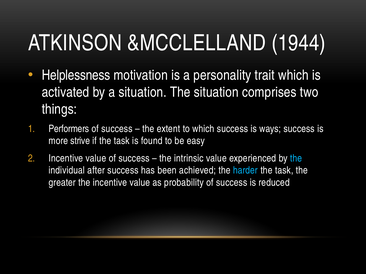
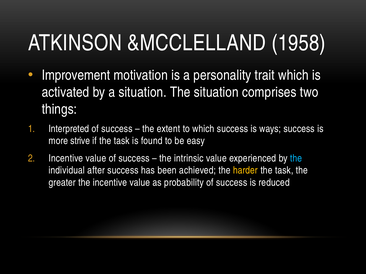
1944: 1944 -> 1958 (299, 43)
Helplessness: Helplessness -> Improvement (76, 75)
Performers: Performers -> Interpreted (69, 129)
harder colour: light blue -> yellow (245, 171)
